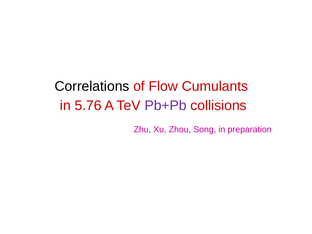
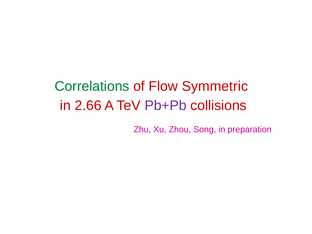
Correlations colour: black -> green (92, 86)
Cumulants: Cumulants -> Symmetric (215, 86)
5.76: 5.76 -> 2.66 (88, 105)
